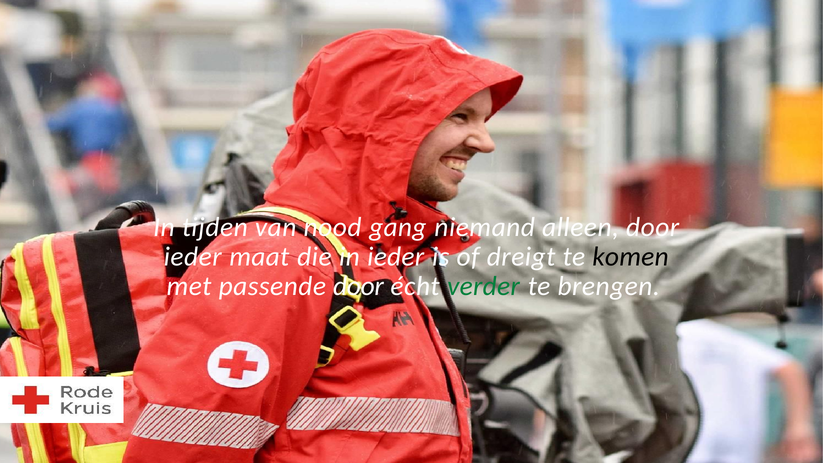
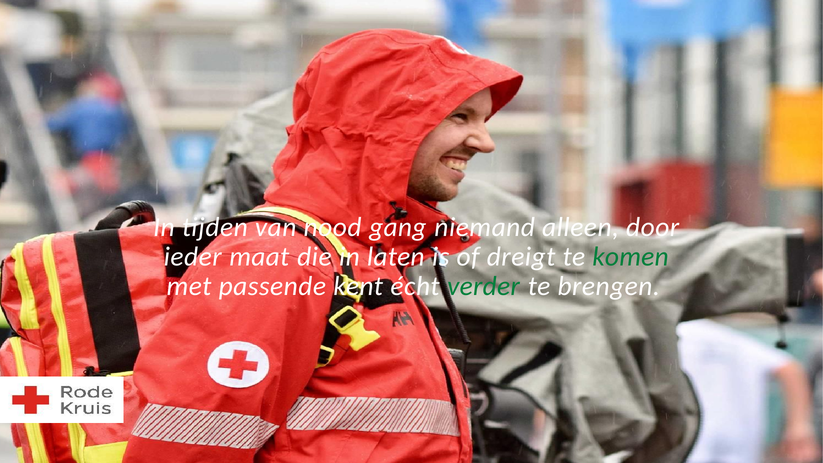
in ieder: ieder -> laten (396, 257)
komen colour: black -> green (630, 257)
passende door: door -> kent (358, 286)
